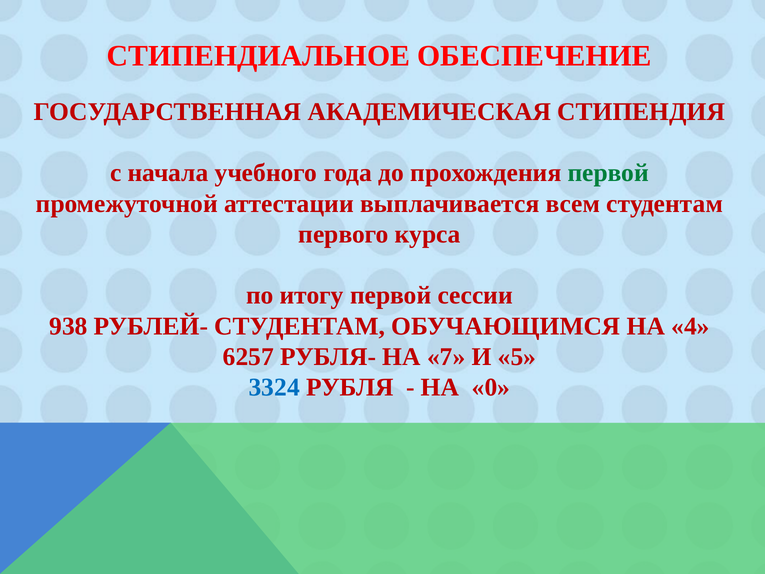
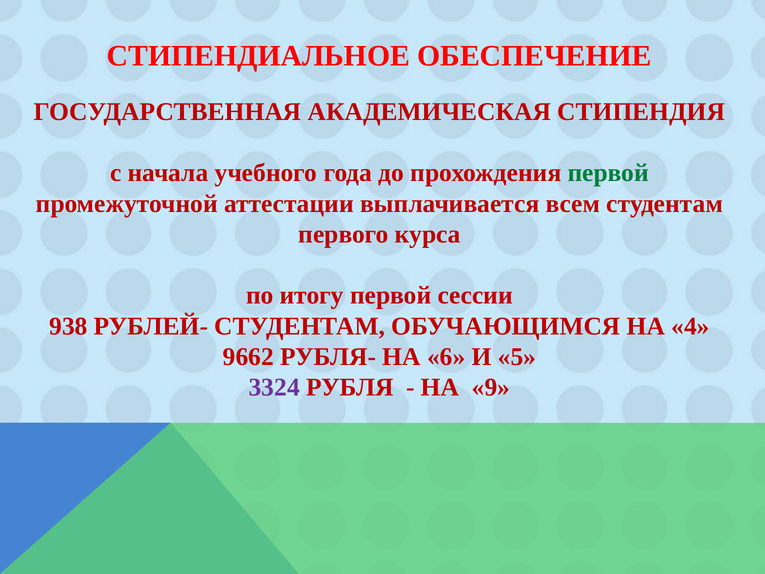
6257: 6257 -> 9662 (248, 357)
7: 7 -> 6 (446, 357)
3324 colour: blue -> purple (274, 387)
0: 0 -> 9 (491, 387)
